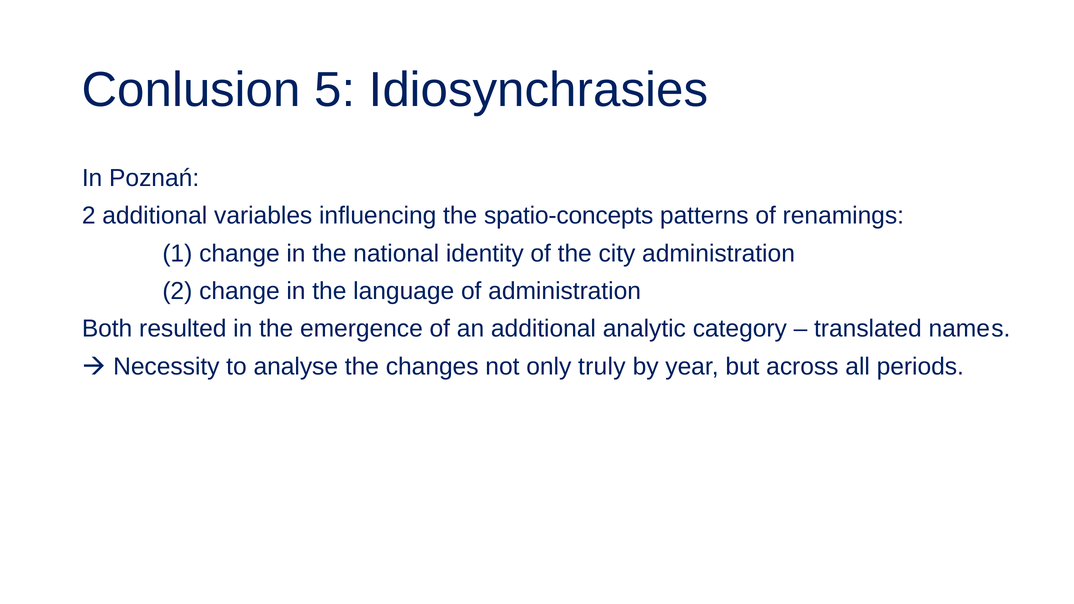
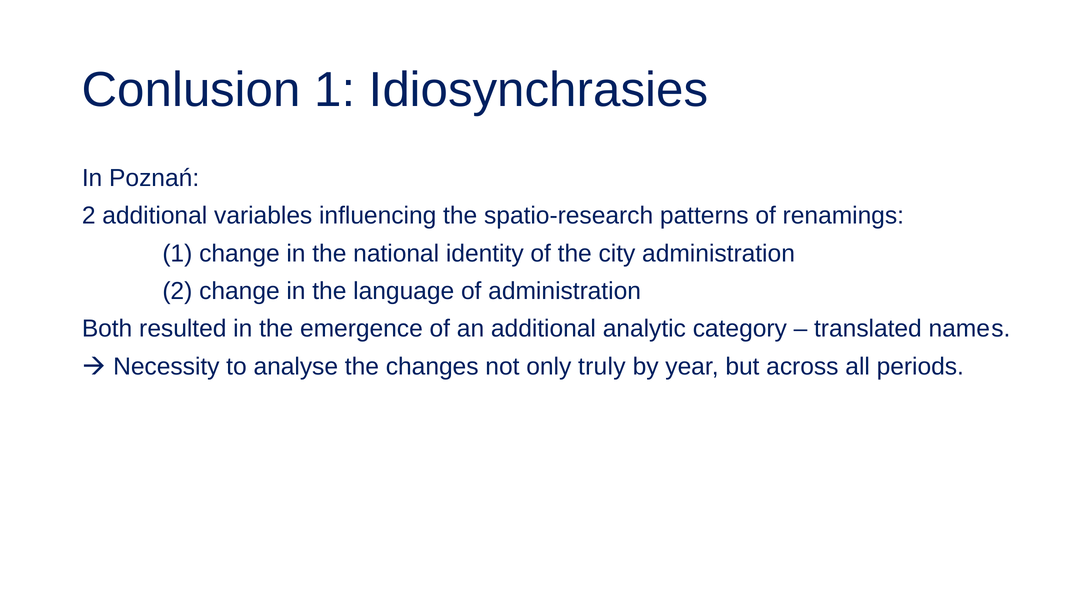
Conlusion 5: 5 -> 1 (335, 90)
spatio-concepts: spatio-concepts -> spatio-research (569, 216)
